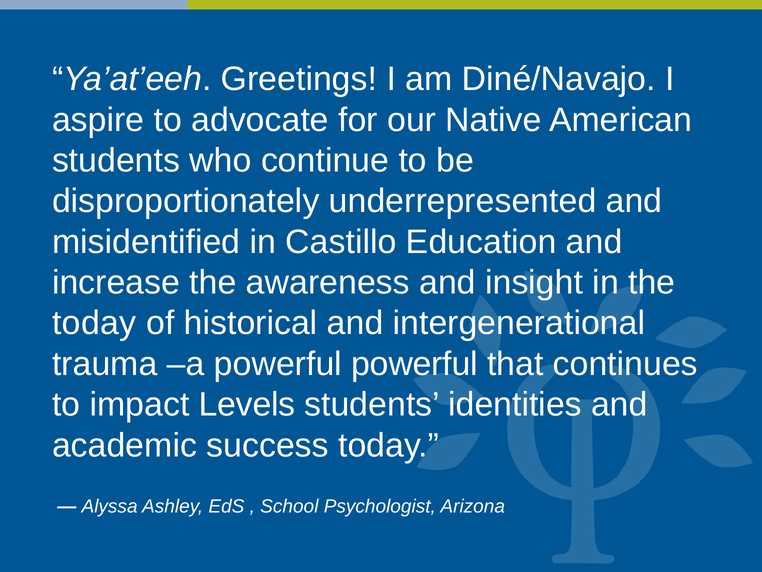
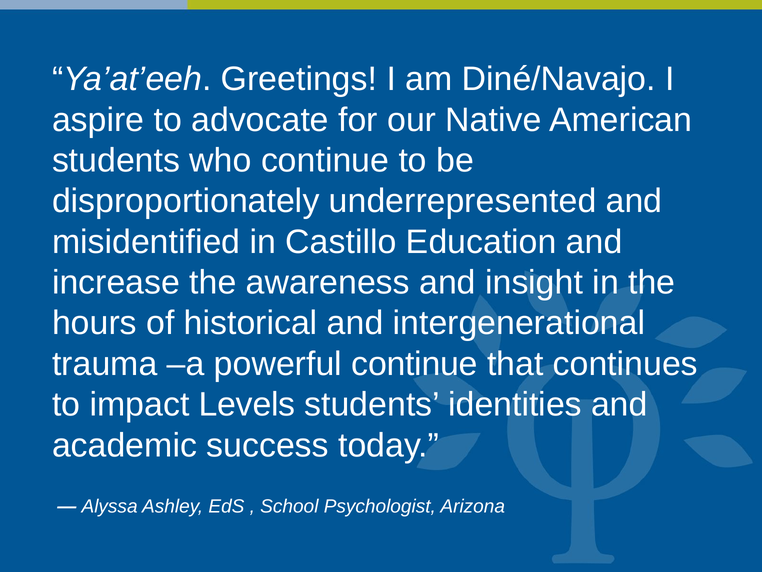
today: today -> hours (94, 323)
powerful powerful: powerful -> continue (415, 364)
